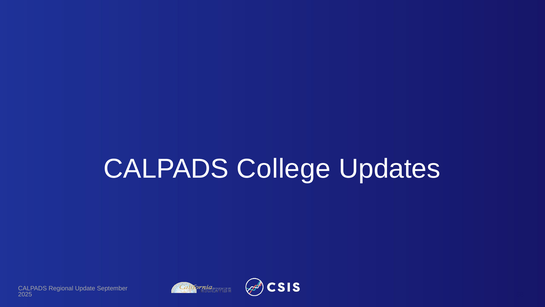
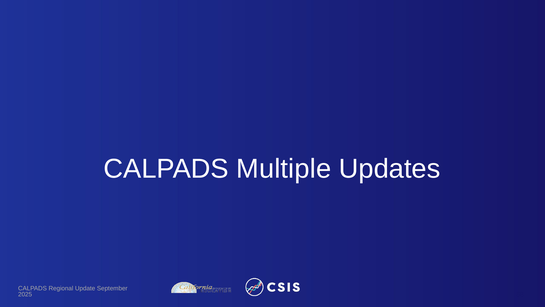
College: College -> Multiple (284, 168)
